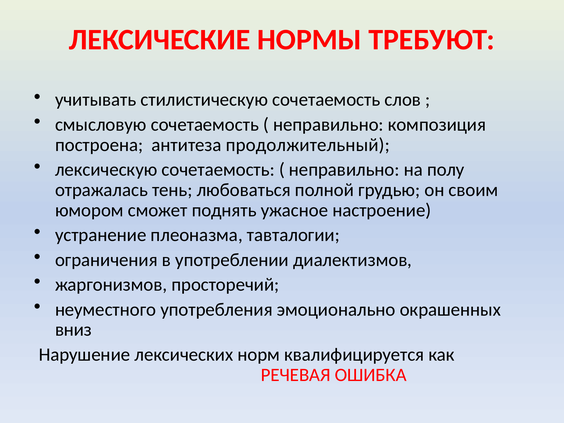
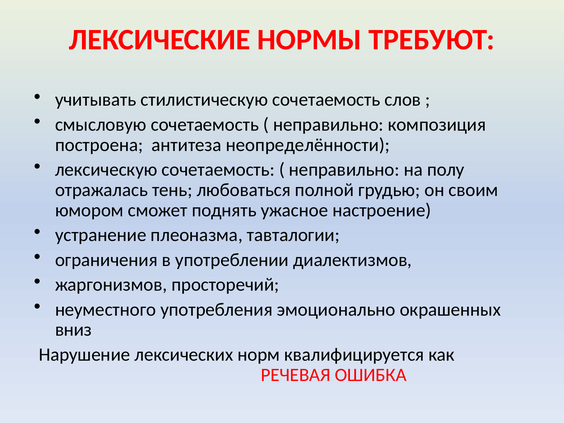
продолжительный: продолжительный -> неопределённости (308, 145)
